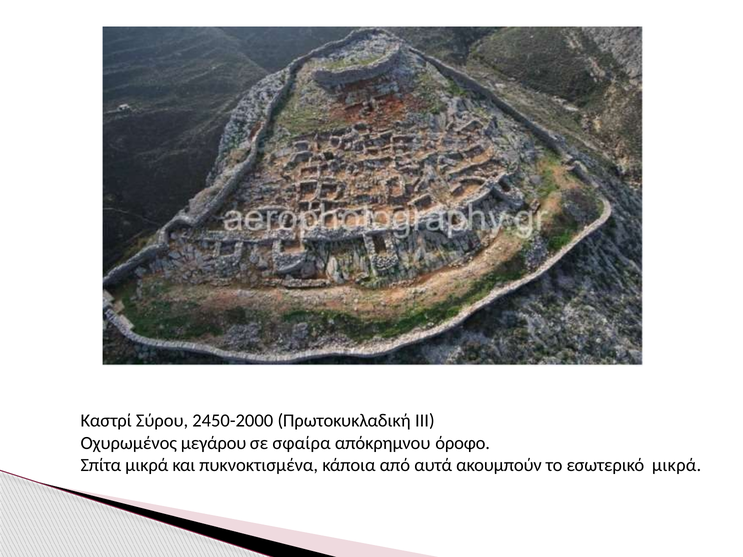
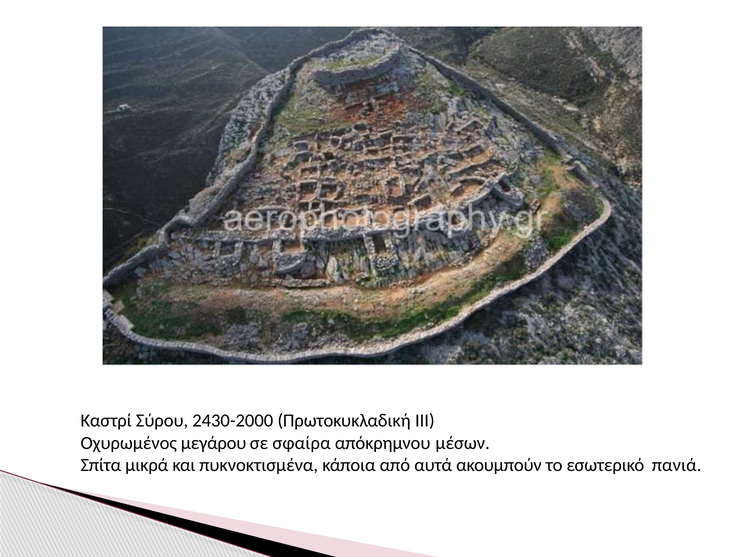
2450-2000: 2450-2000 -> 2430-2000 (233, 421)
όροφο: όροφο -> μέσων (463, 443)
εσωτερικό μικρά: μικρά -> πανιά (677, 465)
